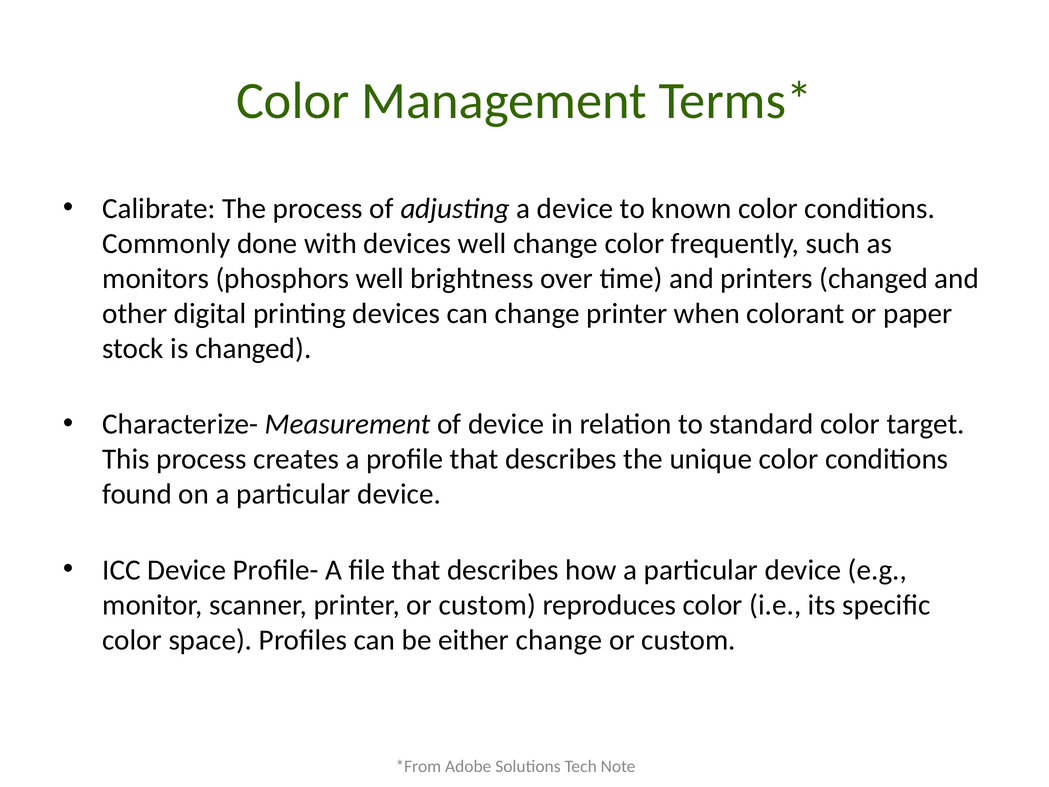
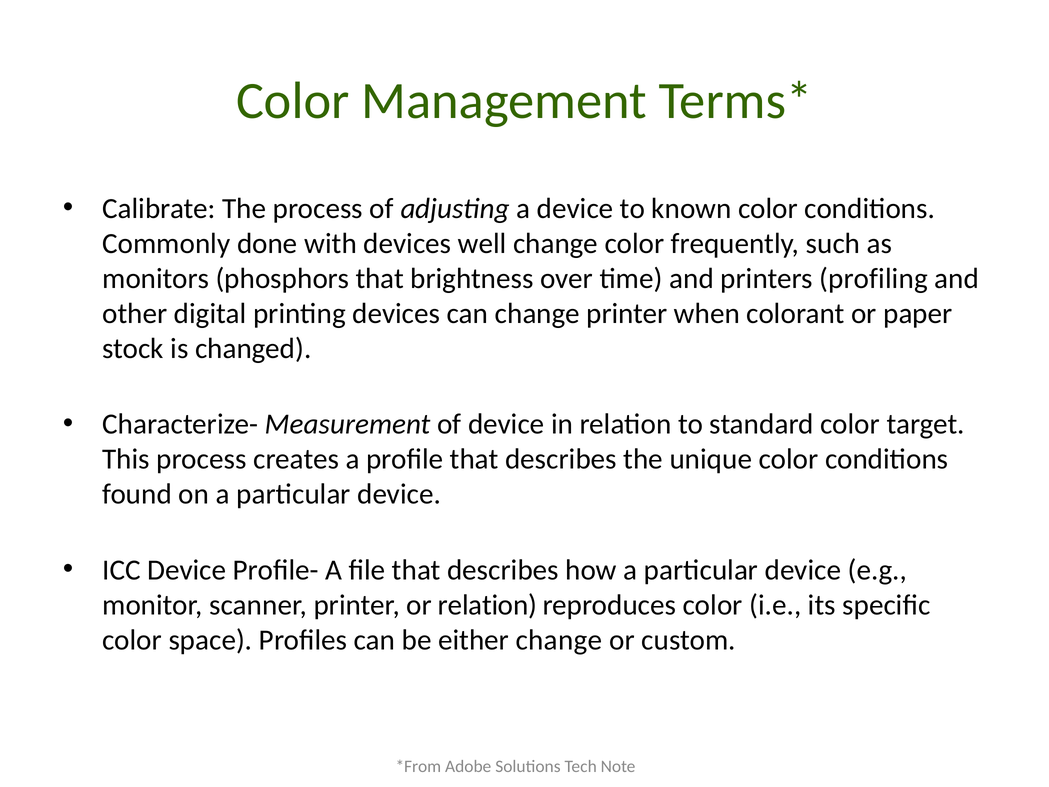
phosphors well: well -> that (380, 278)
printers changed: changed -> profiling (874, 278)
printer or custom: custom -> relation (487, 605)
